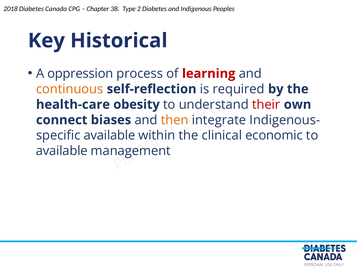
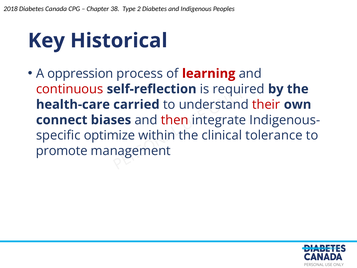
continuous colour: orange -> red (70, 89)
obesity: obesity -> carried (136, 104)
then colour: orange -> red (175, 120)
available: available -> optimize (109, 135)
economic: economic -> tolerance (274, 135)
available: available -> promote (62, 151)
